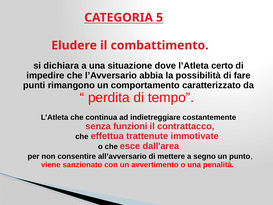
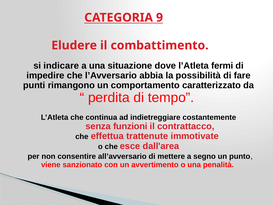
5: 5 -> 9 (160, 18)
dichiara: dichiara -> indicare (61, 66)
certo: certo -> fermi (222, 66)
